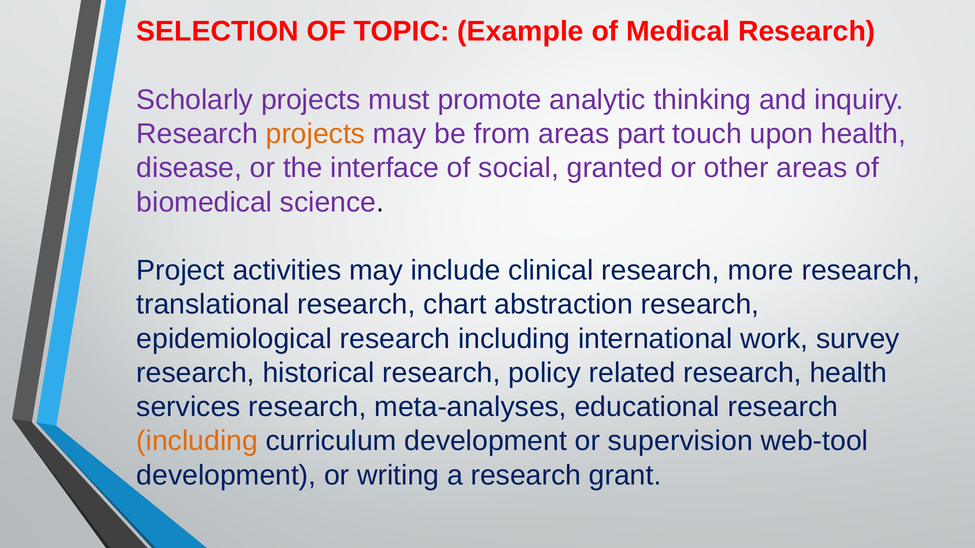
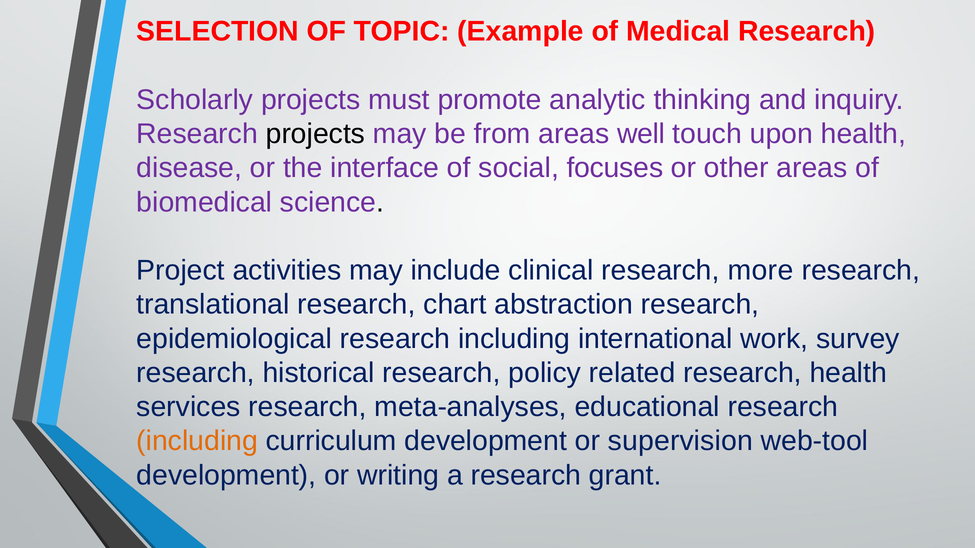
projects colour: orange -> black (315, 134)
part: part -> well (641, 134)
granted: granted -> focuses (615, 168)
